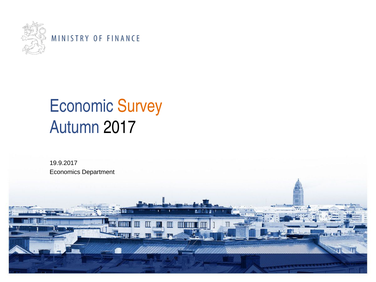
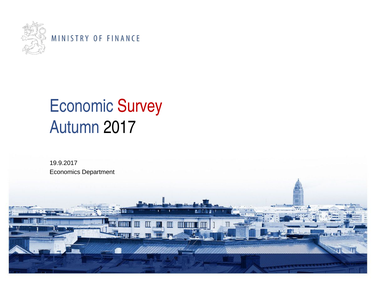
Survey colour: orange -> red (140, 106)
